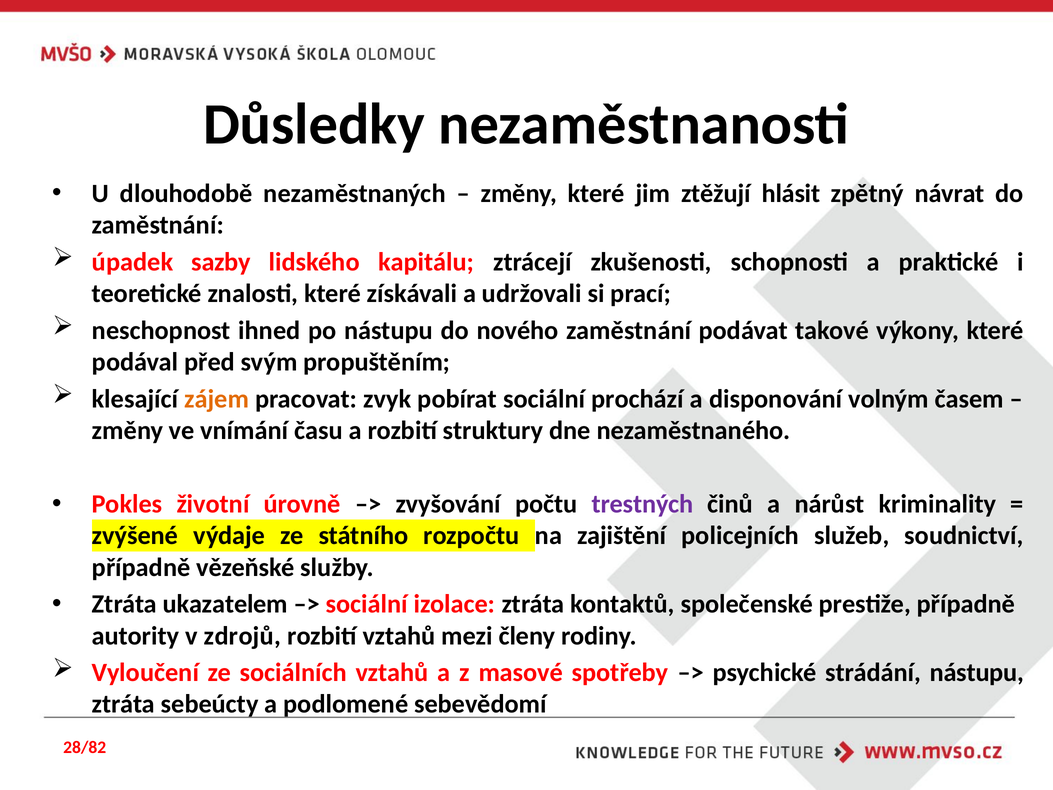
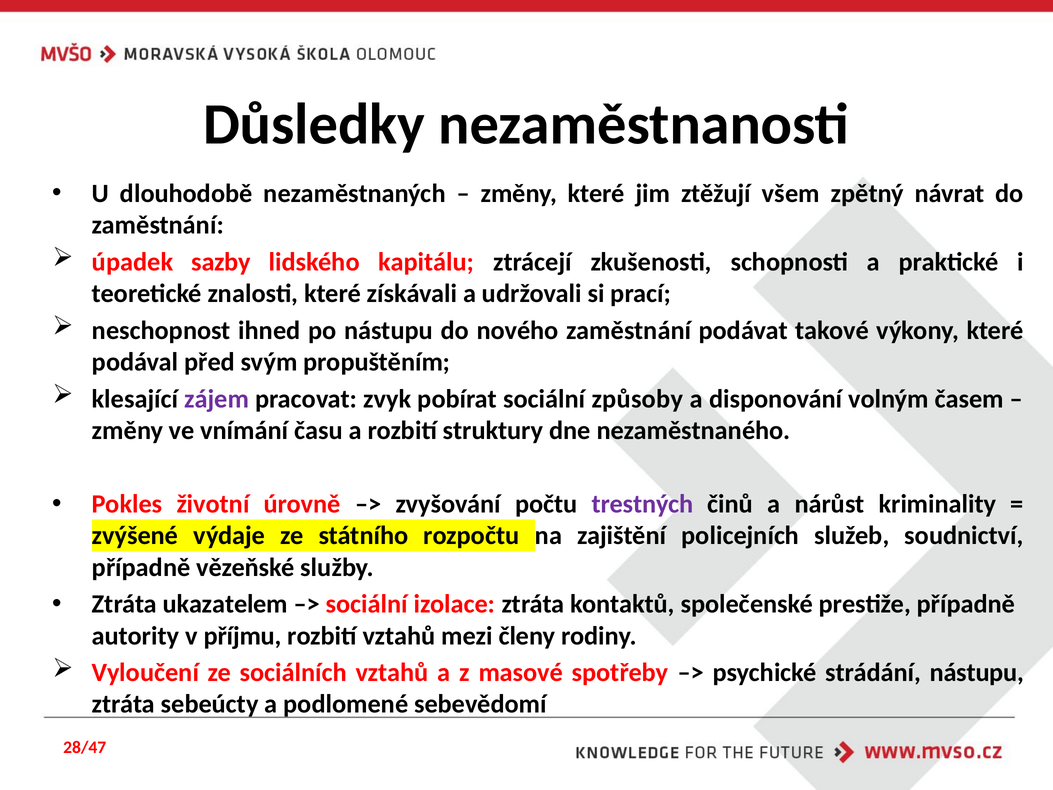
hlásit: hlásit -> všem (791, 193)
zájem colour: orange -> purple (217, 399)
prochází: prochází -> způsoby (637, 399)
zdrojů: zdrojů -> příjmu (243, 636)
28/82: 28/82 -> 28/47 (85, 747)
